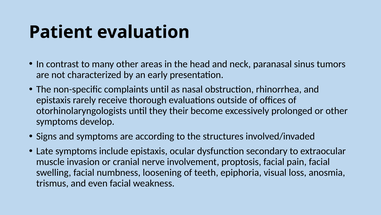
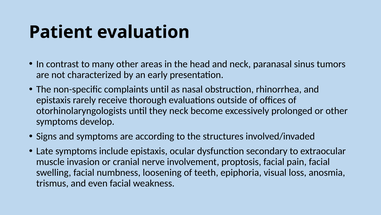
they their: their -> neck (179, 111)
